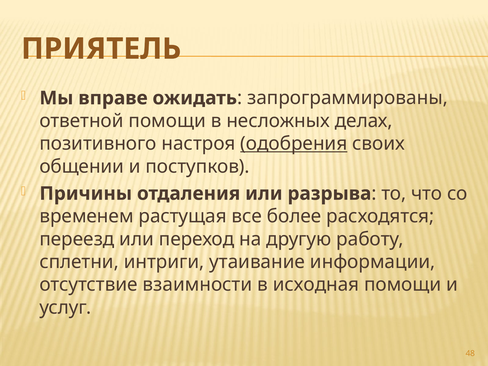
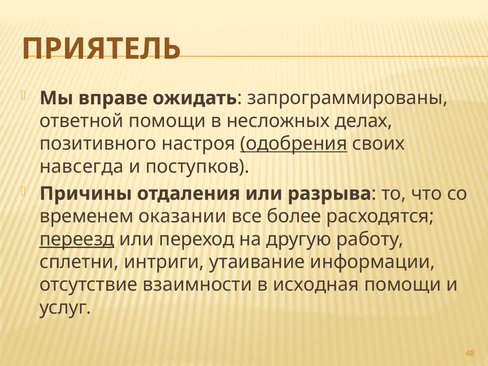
общении: общении -> навсегда (82, 166)
растущая: растущая -> оказании (183, 216)
переезд underline: none -> present (77, 239)
